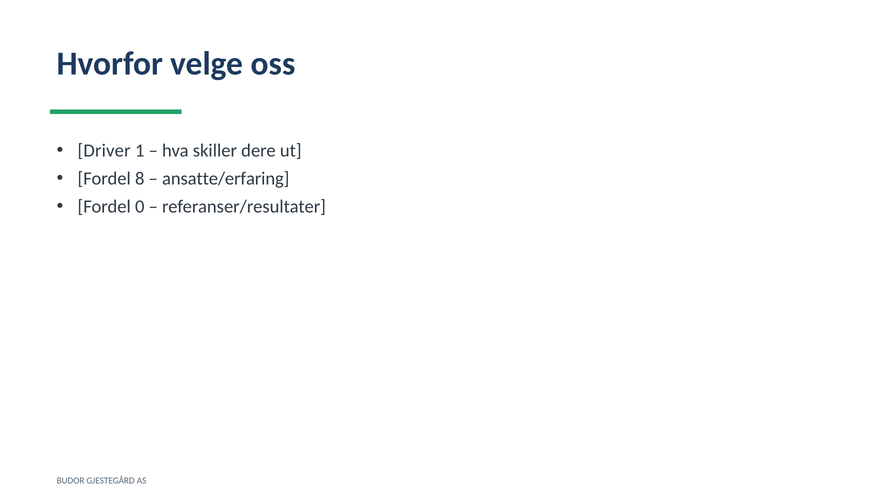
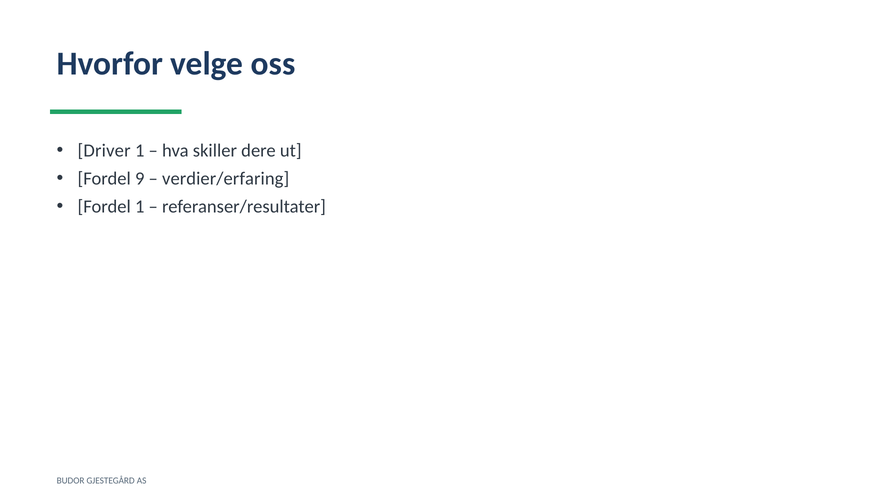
8: 8 -> 9 (140, 179)
ansatte/erfaring: ansatte/erfaring -> verdier/erfaring (226, 179)
Fordel 0: 0 -> 1 (140, 207)
